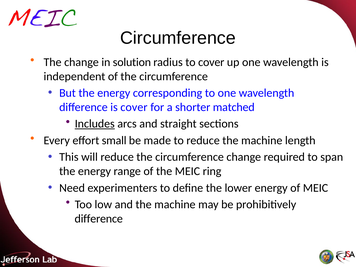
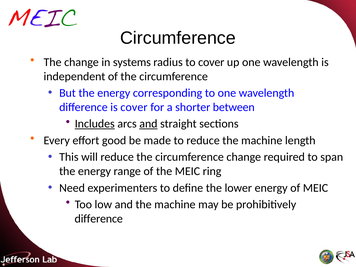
solution: solution -> systems (132, 62)
matched: matched -> between (234, 107)
and underline: none -> present (148, 124)
small: small -> good (114, 140)
